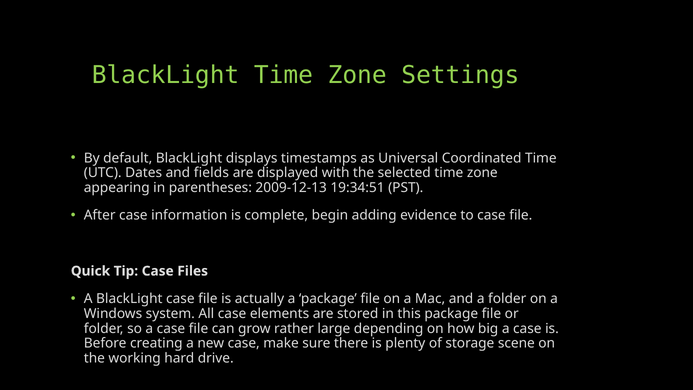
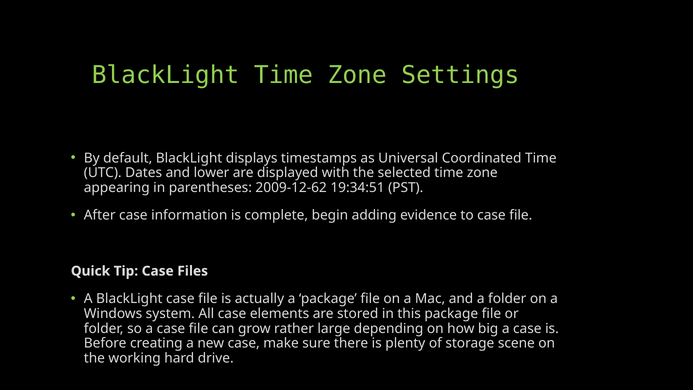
fields: fields -> lower (211, 173)
2009-12-13: 2009-12-13 -> 2009-12-62 (291, 188)
